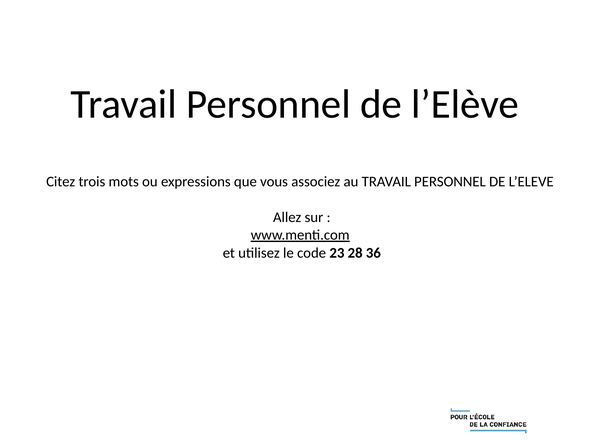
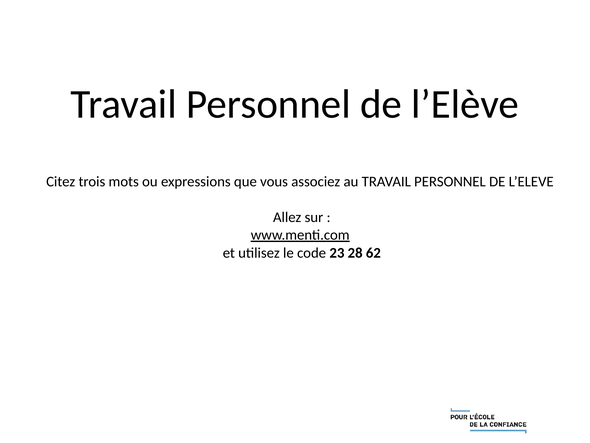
36: 36 -> 62 (373, 253)
